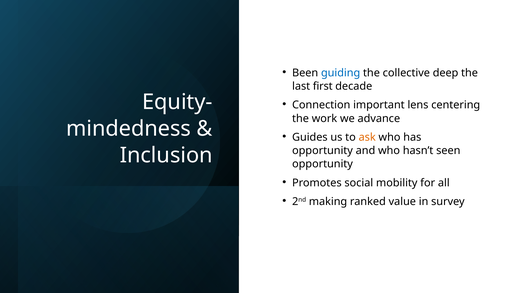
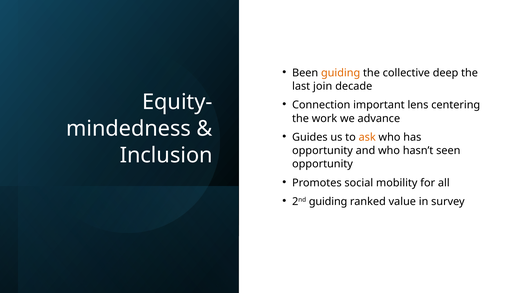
guiding colour: blue -> orange (341, 73)
first: first -> join (323, 86)
2nd making: making -> guiding (328, 202)
